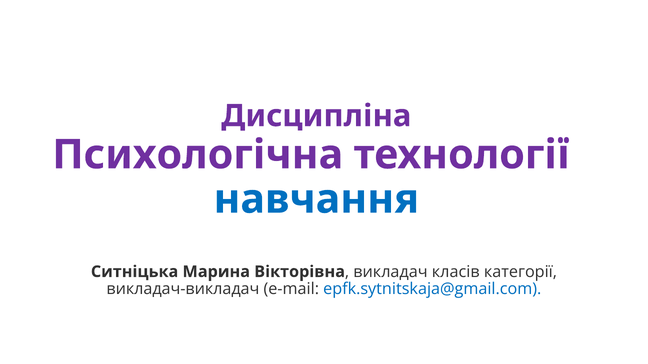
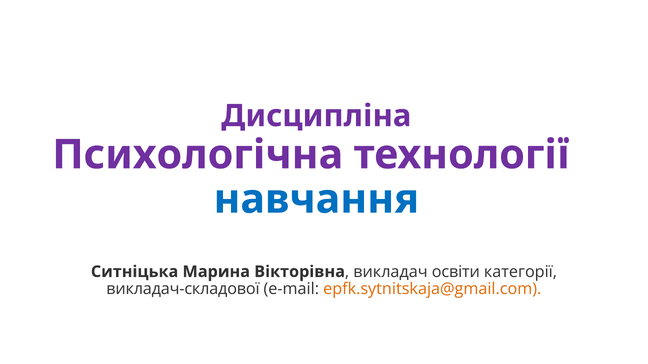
класів: класів -> освіти (456, 272)
викладач-викладач: викладач-викладач -> викладач-складової (183, 290)
epfk.sytnitskaja@gmail.com colour: blue -> orange (432, 290)
